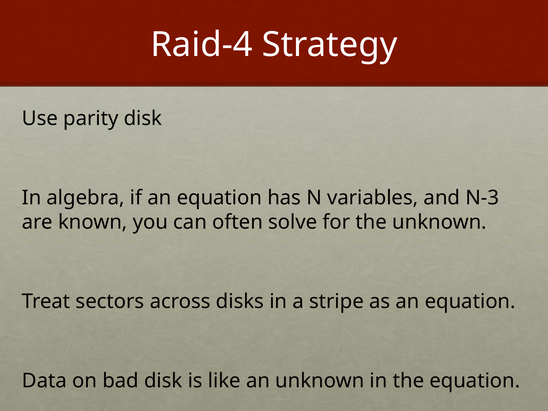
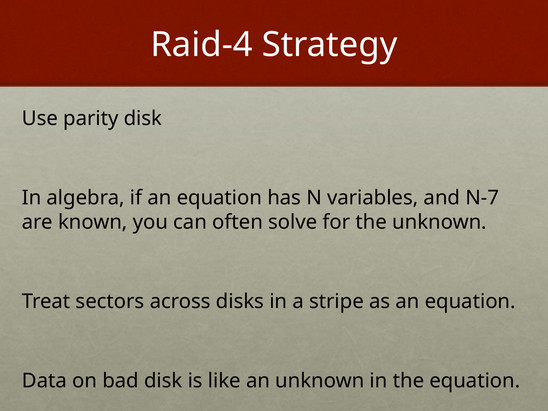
N-3: N-3 -> N-7 (482, 198)
